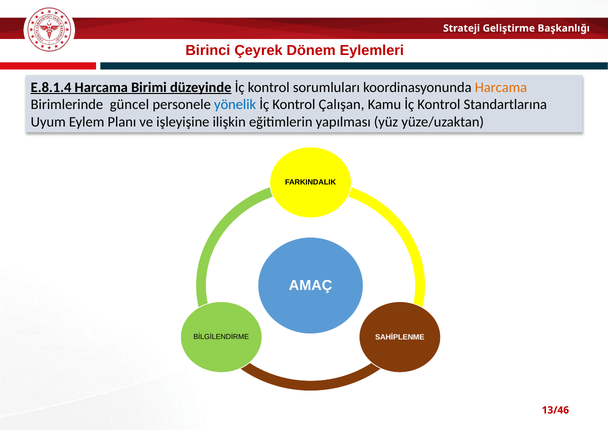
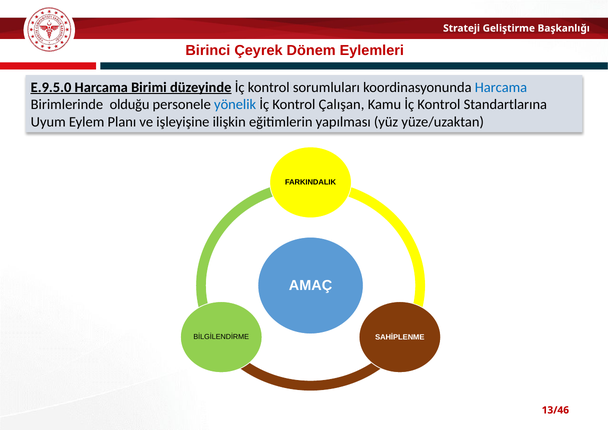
E.8.1.4: E.8.1.4 -> E.9.5.0 (51, 87)
Harcama colour: orange -> blue (501, 87)
güncel: güncel -> olduğu (130, 105)
